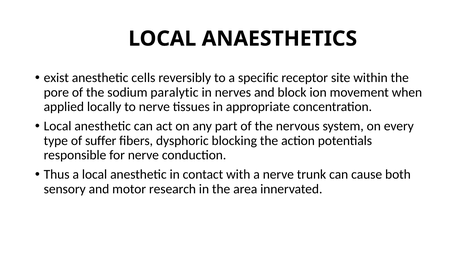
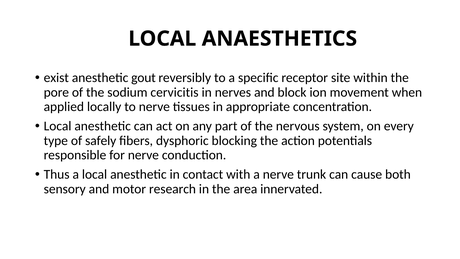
cells: cells -> gout (143, 78)
paralytic: paralytic -> cervicitis (175, 92)
suffer: suffer -> safely (101, 141)
